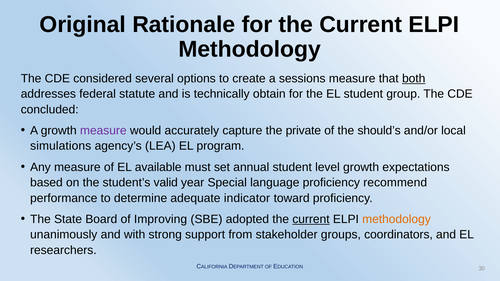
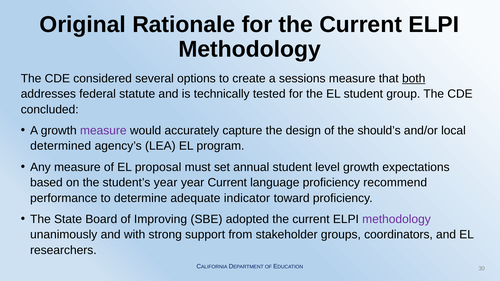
obtain: obtain -> tested (269, 94)
private: private -> design (303, 131)
simulations: simulations -> determined (61, 146)
available: available -> proposal (158, 167)
student’s valid: valid -> year (166, 183)
year Special: Special -> Current (227, 183)
current underline: present -> none (311, 219)
methodology colour: orange -> purple (396, 219)
